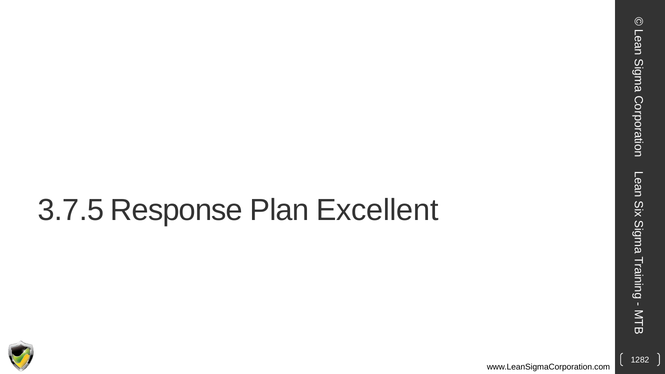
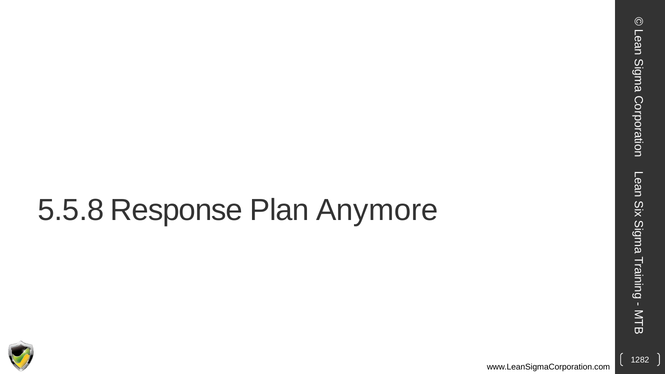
3.7.5: 3.7.5 -> 5.5.8 (71, 210)
Excellent: Excellent -> Anymore (377, 210)
